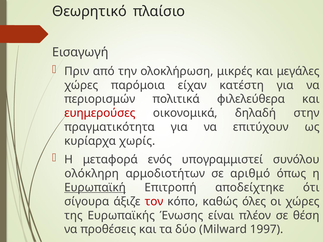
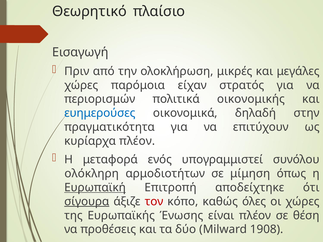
κατέστη: κατέστη -> στρατός (242, 85)
φιλελεύθερα: φιλελεύθερα -> οικονομικής (251, 99)
ευημερούσες colour: red -> blue (100, 113)
κυρίαρχα χωρίς: χωρίς -> πλέον (137, 141)
αριθμό: αριθμό -> μίμηση (250, 174)
σίγουρα underline: none -> present (87, 202)
1997: 1997 -> 1908 (267, 230)
